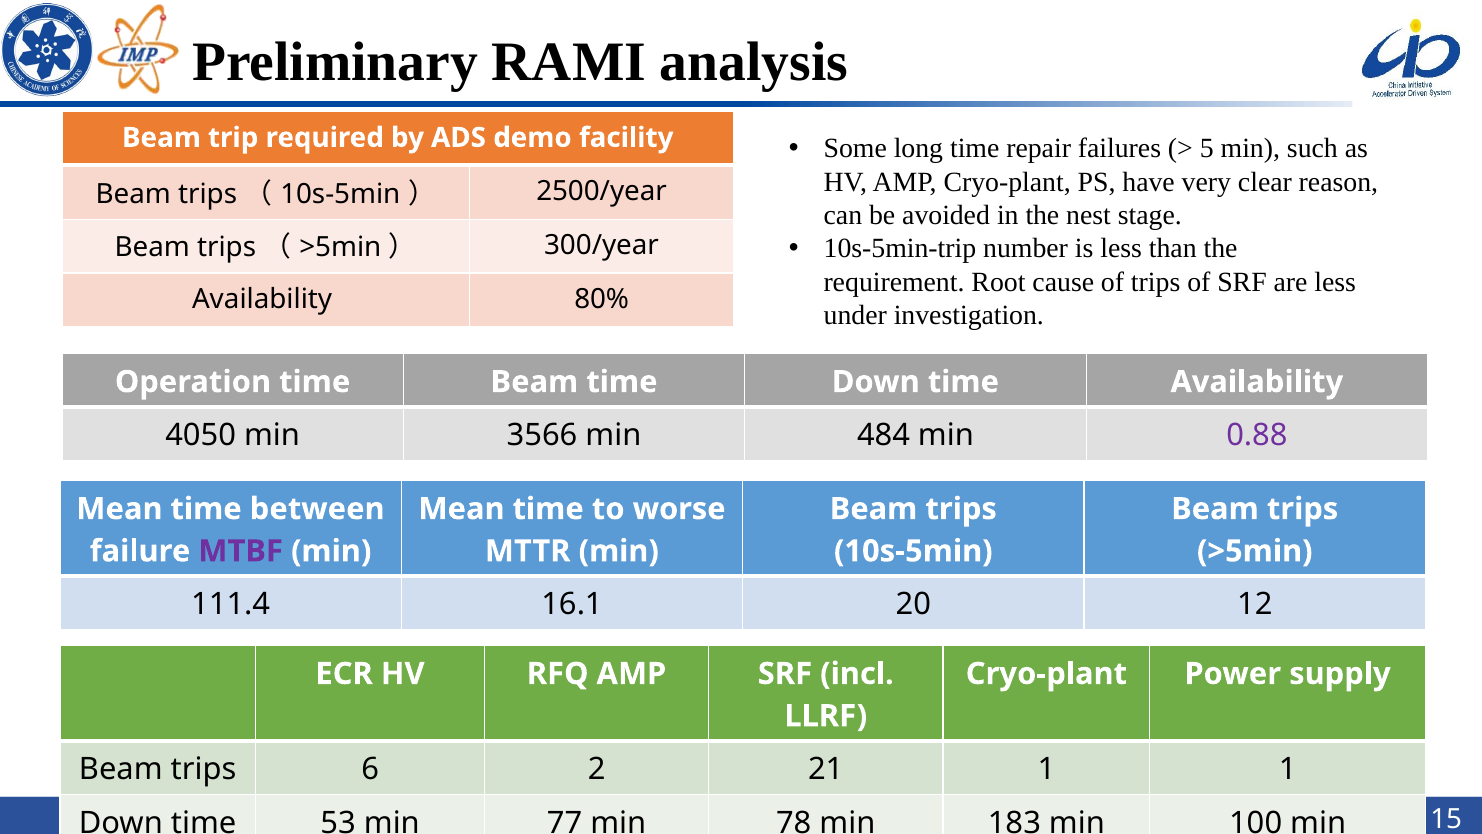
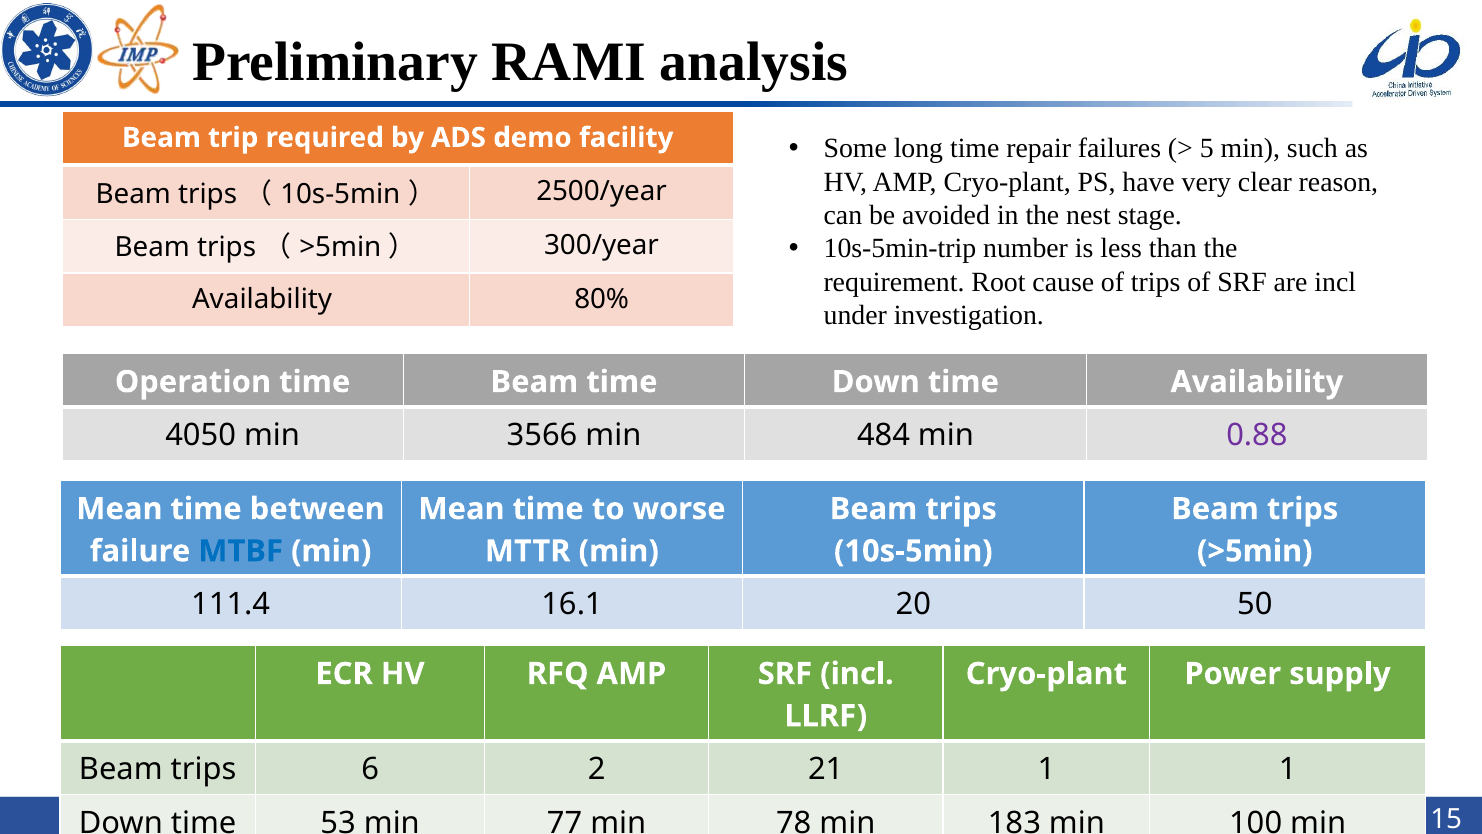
are less: less -> incl (1335, 282)
MTBF colour: purple -> blue (241, 551)
12: 12 -> 50 (1255, 604)
